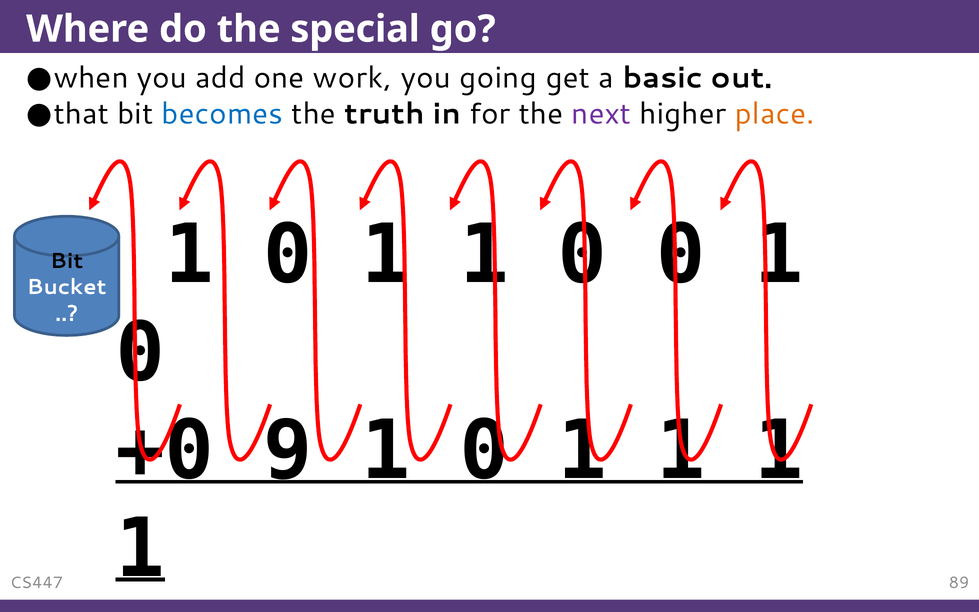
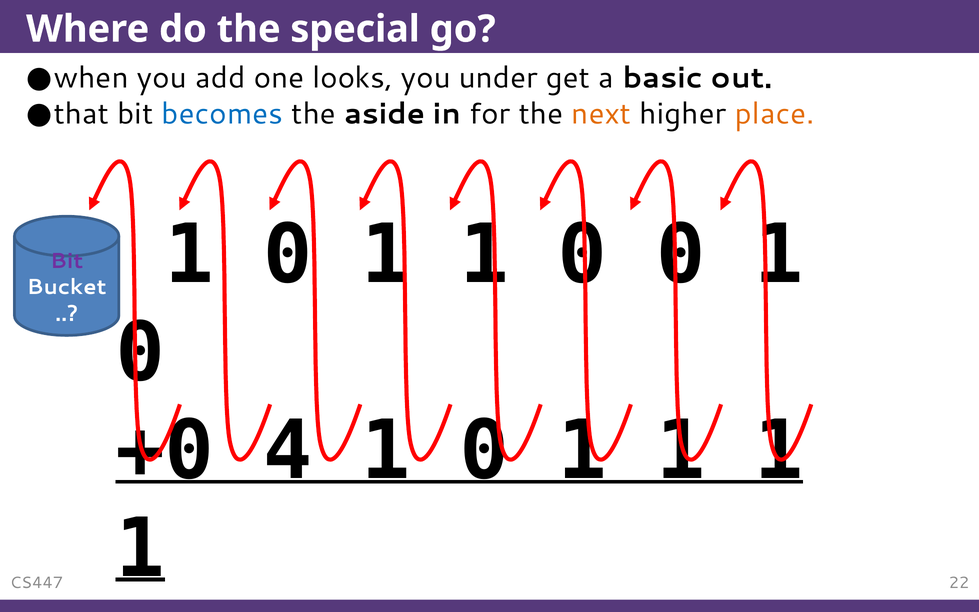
work: work -> looks (353, 78)
going: going -> under (498, 78)
truth: truth -> aside (385, 114)
next colour: purple -> orange (601, 114)
Bit colour: black -> purple (67, 261)
9: 9 -> 4 (288, 451)
89: 89 -> 22 (959, 583)
